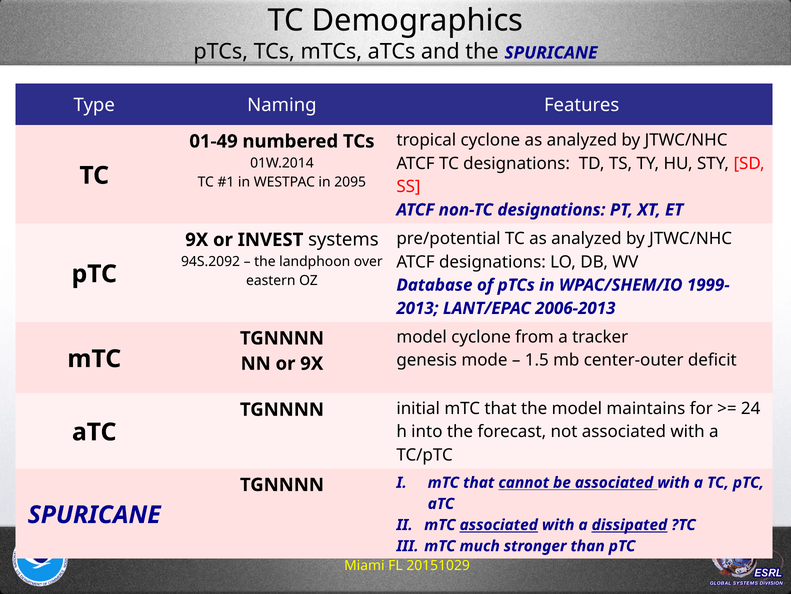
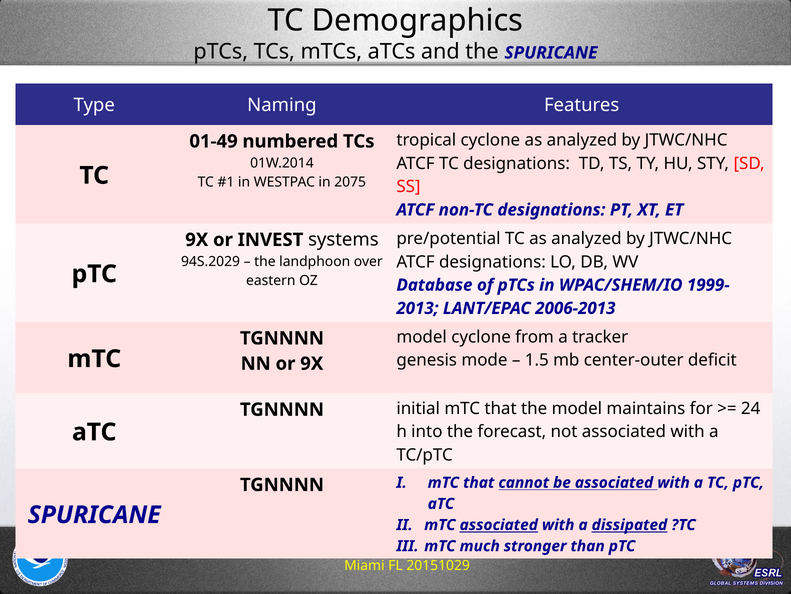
2095: 2095 -> 2075 (350, 182)
94S.2092: 94S.2092 -> 94S.2029 (211, 261)
